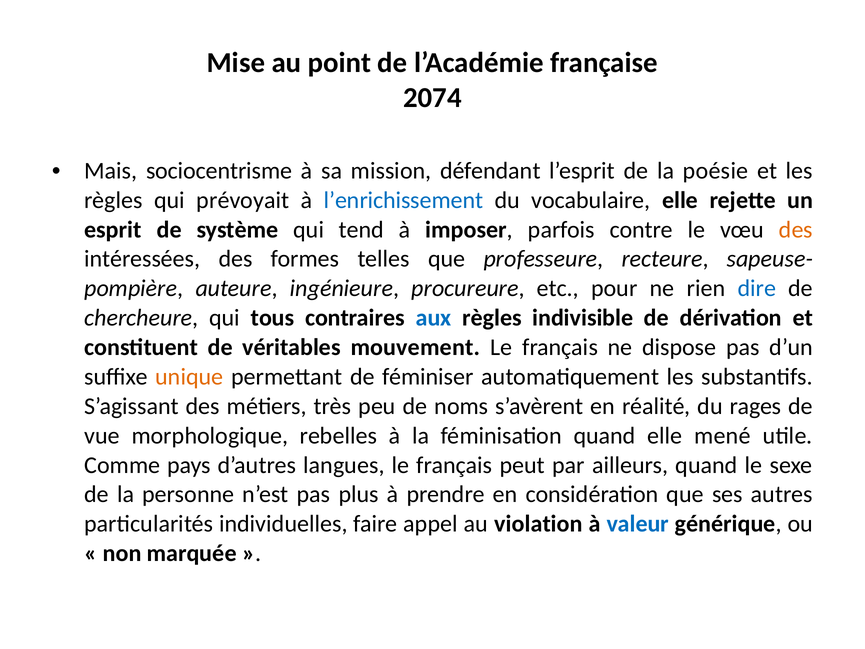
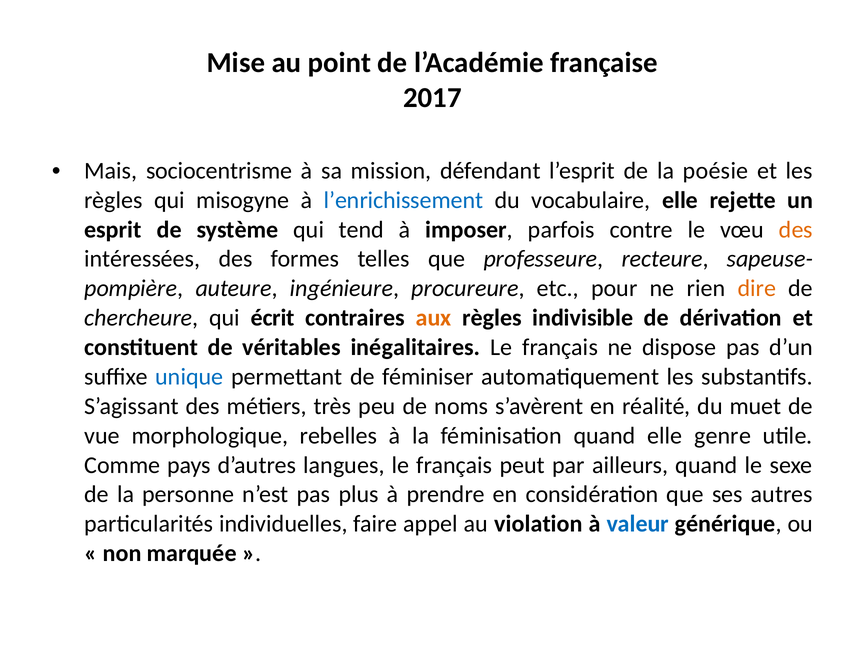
2074: 2074 -> 2017 (432, 98)
prévoyait: prévoyait -> misogyne (243, 200)
dire colour: blue -> orange (757, 288)
tous: tous -> écrit (273, 318)
aux colour: blue -> orange (434, 318)
mouvement: mouvement -> inégalitaires (415, 347)
unique colour: orange -> blue (189, 377)
rages: rages -> muet (755, 406)
mené: mené -> genre (723, 435)
